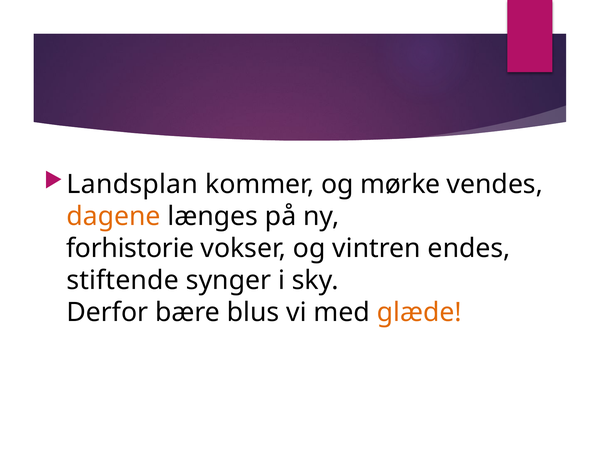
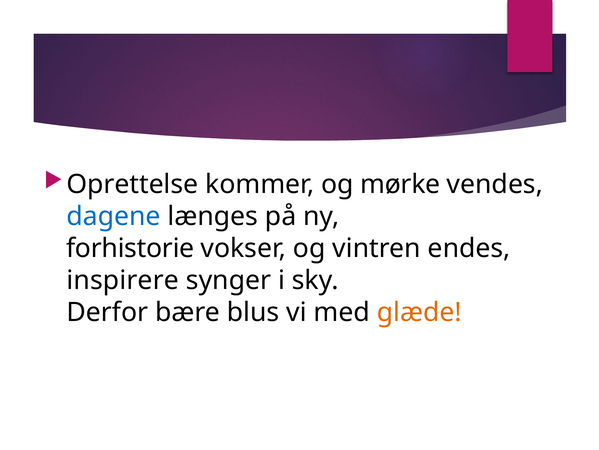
Landsplan: Landsplan -> Oprettelse (132, 184)
dagene colour: orange -> blue (114, 216)
stiftende: stiftende -> inspirere (123, 280)
